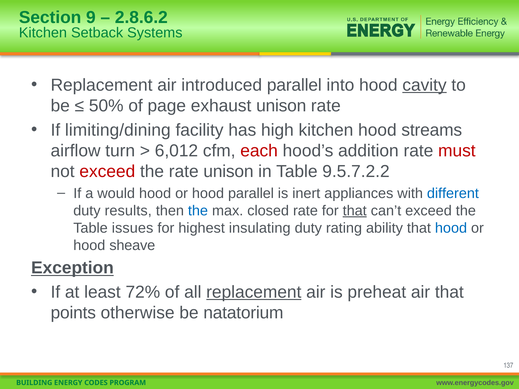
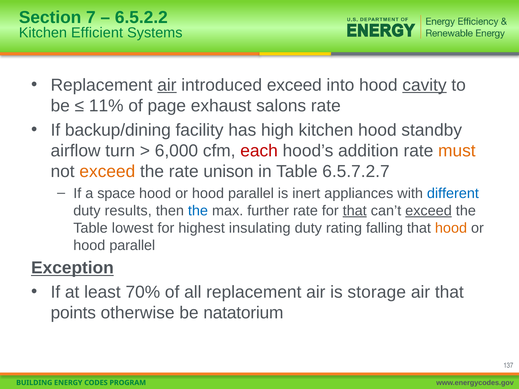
9: 9 -> 7 (91, 18)
2.8.6.2: 2.8.6.2 -> 6.5.2.2 (141, 18)
Setback: Setback -> Efficient (97, 33)
air underline: none -> present (167, 85)
introduced parallel: parallel -> exceed (294, 85)
50%: 50% -> 11% (106, 106)
exhaust unison: unison -> salons (281, 106)
limiting/dining: limiting/dining -> backup/dining (118, 130)
streams: streams -> standby (432, 130)
6,012: 6,012 -> 6,000 (176, 151)
must colour: red -> orange (457, 151)
exceed colour: red -> orange (107, 172)
9.5.7.2.2: 9.5.7.2.2 -> 6.5.7.2.7 (356, 172)
would: would -> space (116, 193)
closed: closed -> further (268, 211)
exceed underline: none -> present (429, 211)
issues: issues -> lowest (133, 228)
ability: ability -> falling (385, 228)
hood colour: blue -> orange (451, 228)
sheave: sheave -> parallel (132, 245)
72%: 72% -> 70% (143, 292)
replacement underline: present -> none (254, 292)
preheat: preheat -> storage (377, 292)
